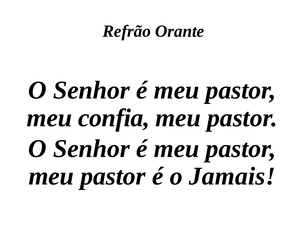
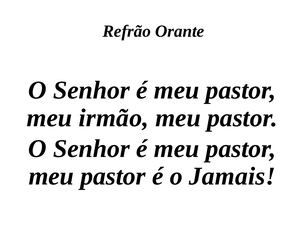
confia: confia -> irmão (114, 118)
